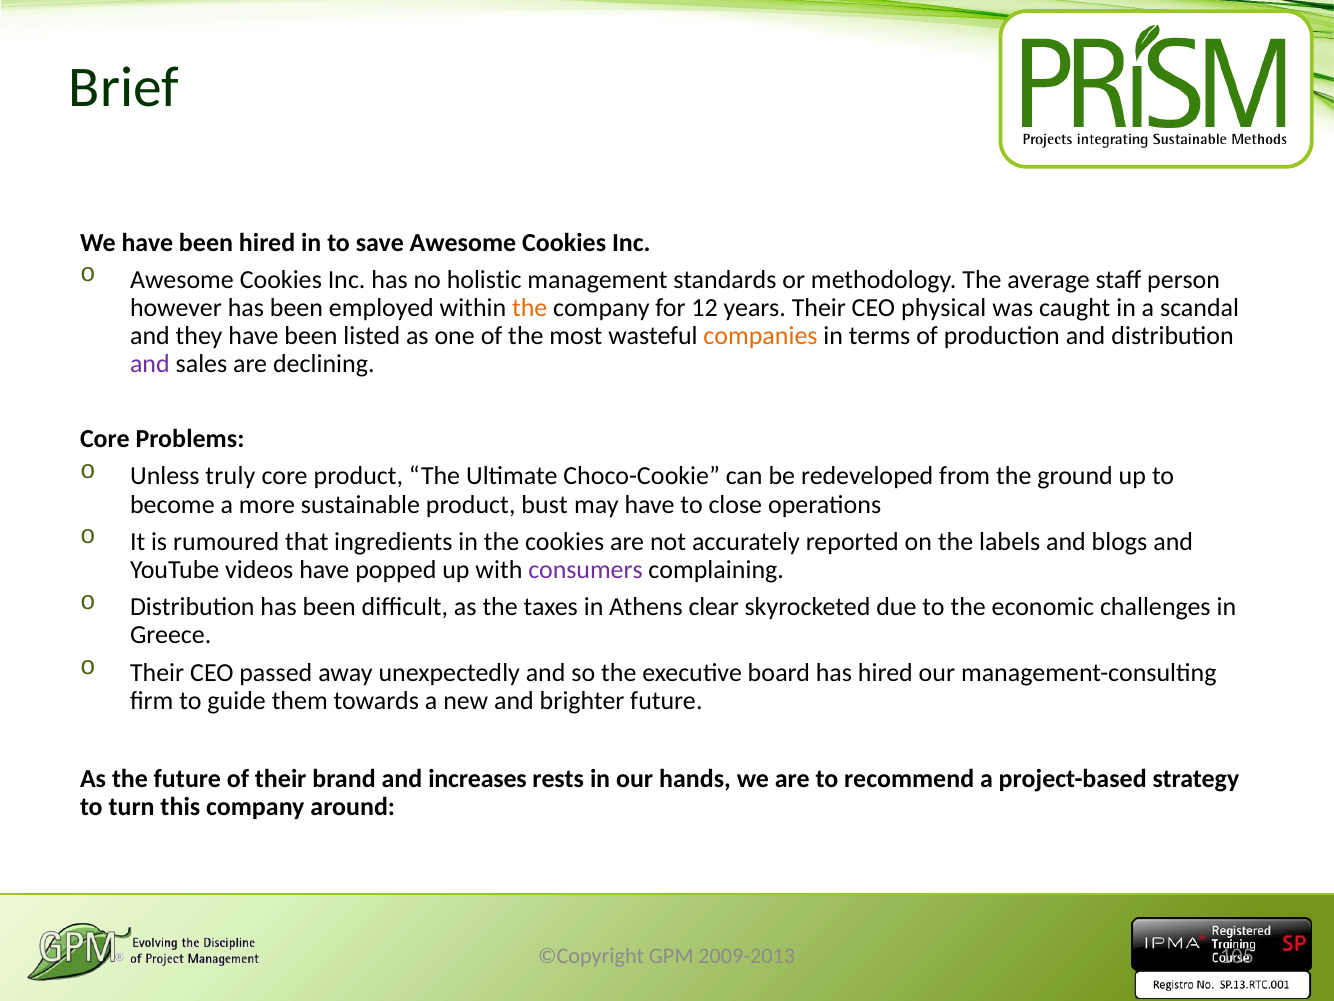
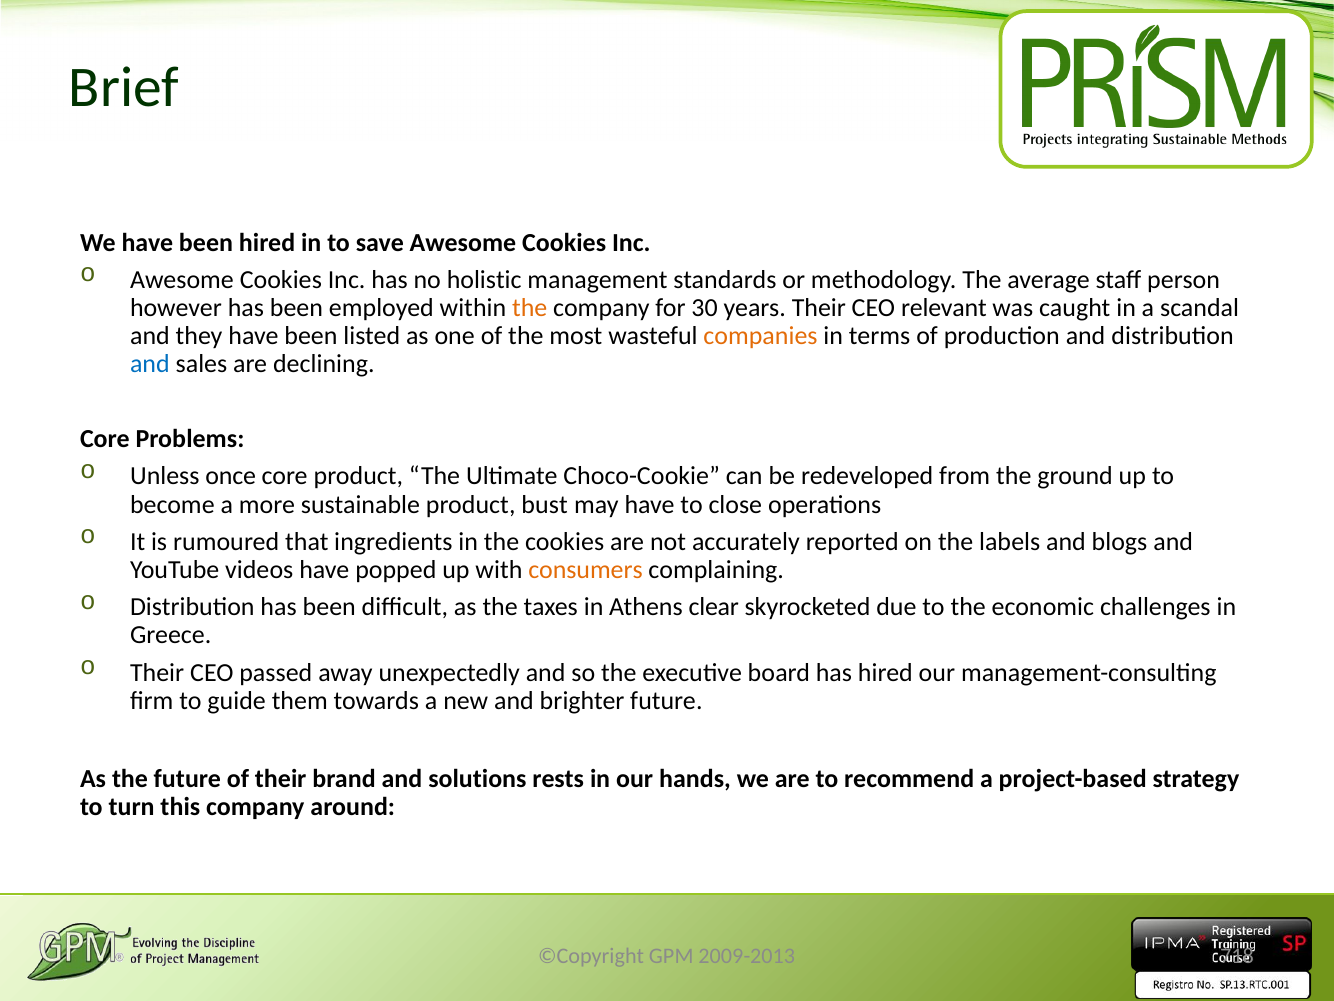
12: 12 -> 30 (705, 308)
physical: physical -> relevant (944, 308)
and colour: purple -> blue (150, 364)
truly: truly -> once (231, 476)
consumers colour: purple -> orange (585, 570)
increases: increases -> solutions (477, 778)
105: 105 -> 718 (1237, 955)
